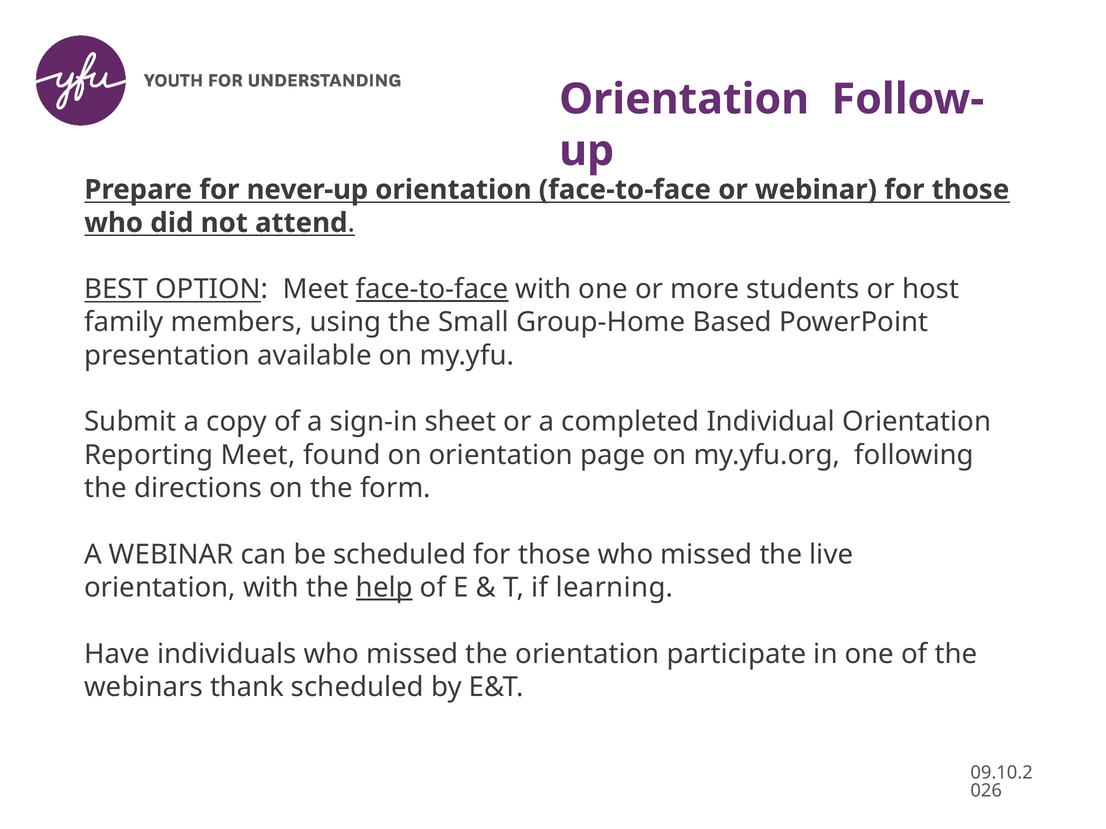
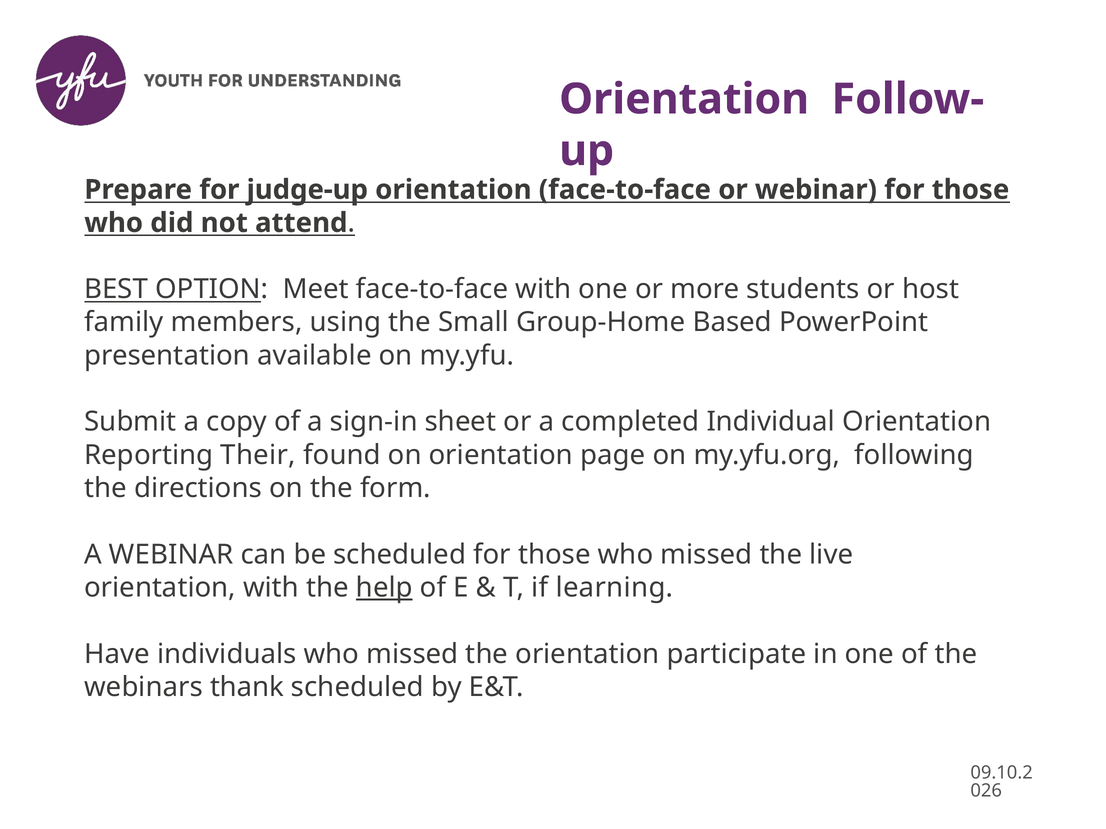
never-up: never-up -> judge-up (307, 190)
face-to-face underline: present -> none (432, 289)
Reporting Meet: Meet -> Their (258, 455)
